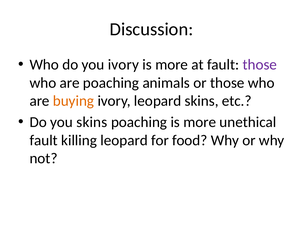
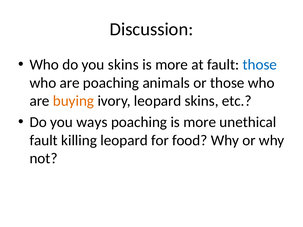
you ivory: ivory -> skins (123, 65)
those colour: purple -> blue (260, 65)
you skins: skins -> ways (92, 122)
